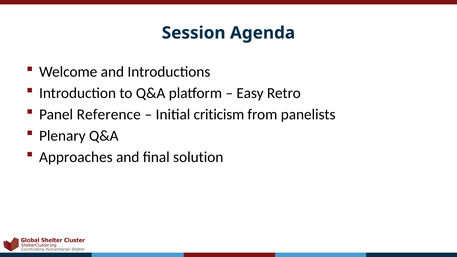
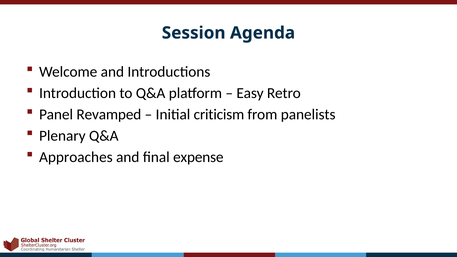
Reference: Reference -> Revamped (109, 115)
solution: solution -> expense (198, 157)
